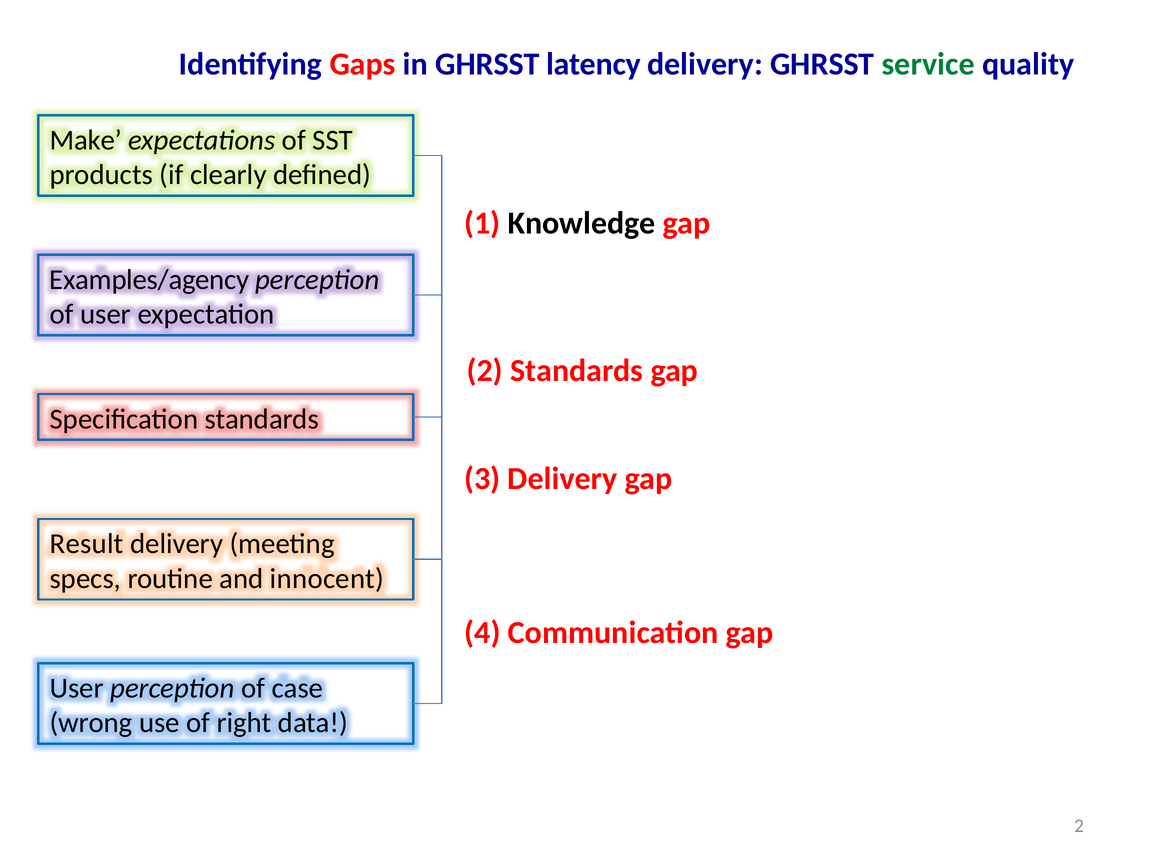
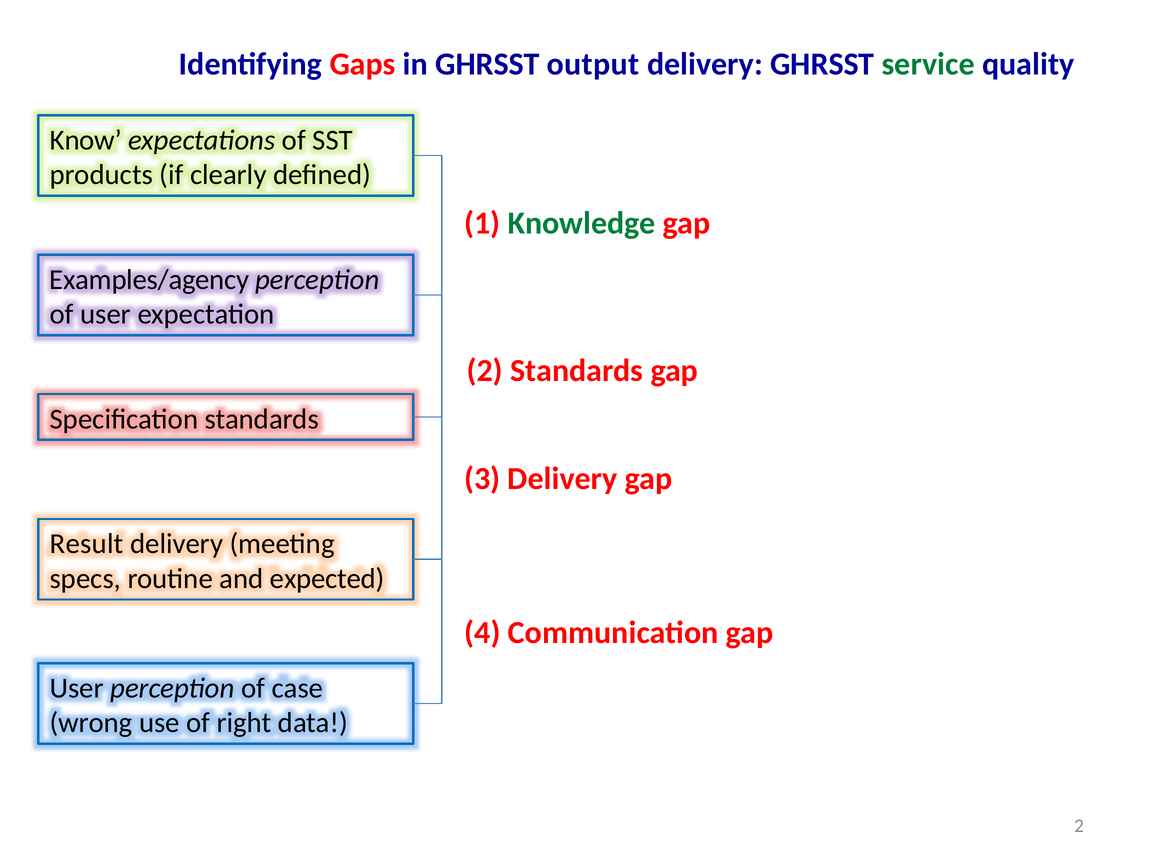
latency: latency -> output (593, 64)
Make: Make -> Know (86, 140)
Knowledge colour: black -> green (582, 223)
innocent: innocent -> expected (327, 578)
